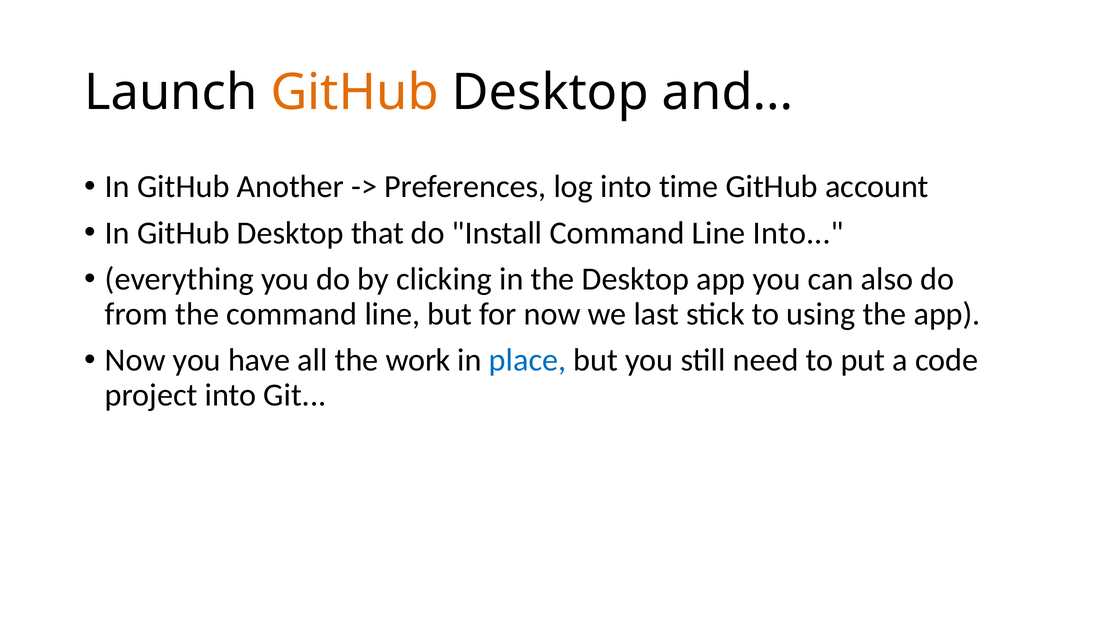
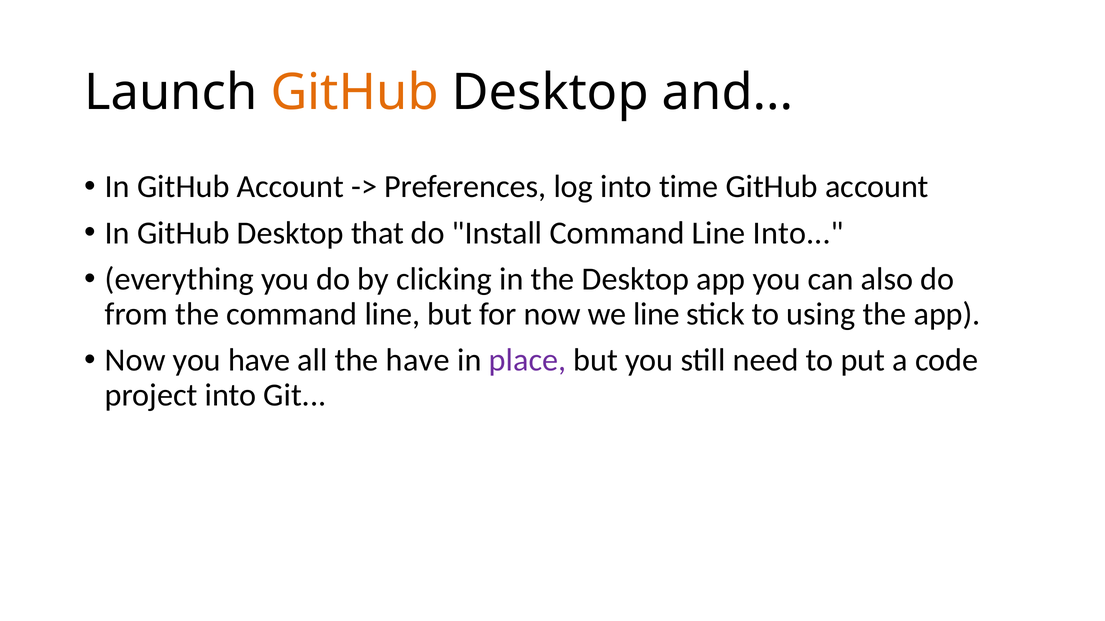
In GitHub Another: Another -> Account (290, 187)
we last: last -> line (657, 314)
the work: work -> have (418, 361)
place colour: blue -> purple (528, 361)
